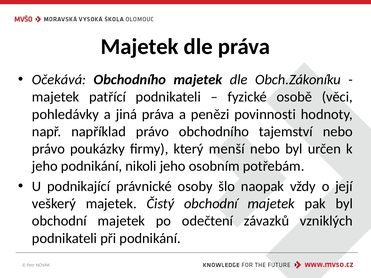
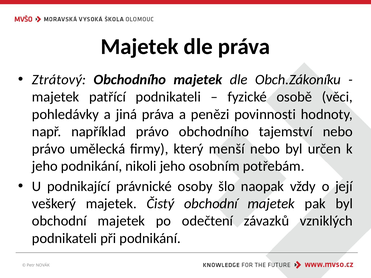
Očekává: Očekává -> Ztrátový (59, 80)
poukázky: poukázky -> umělecká (98, 149)
